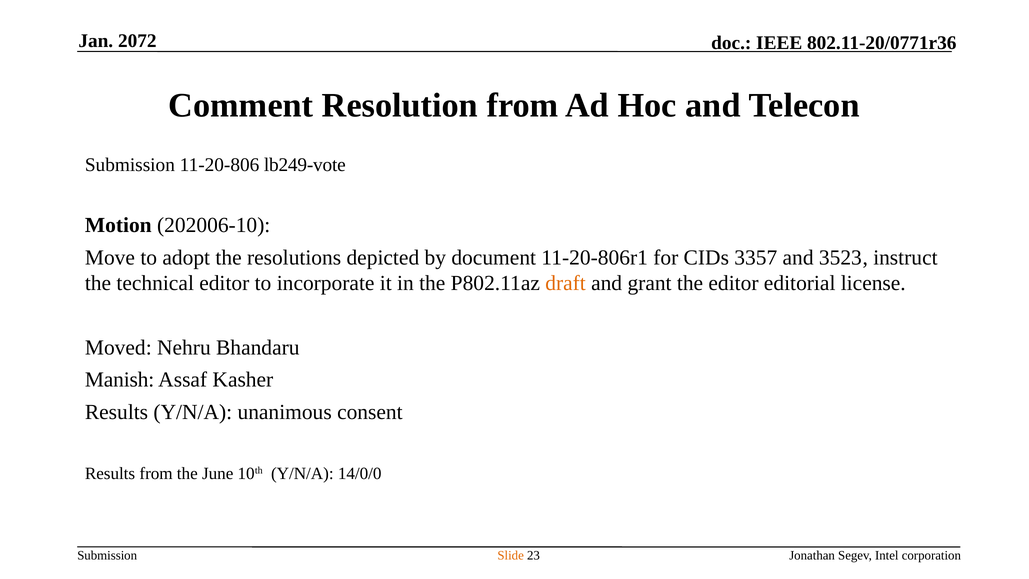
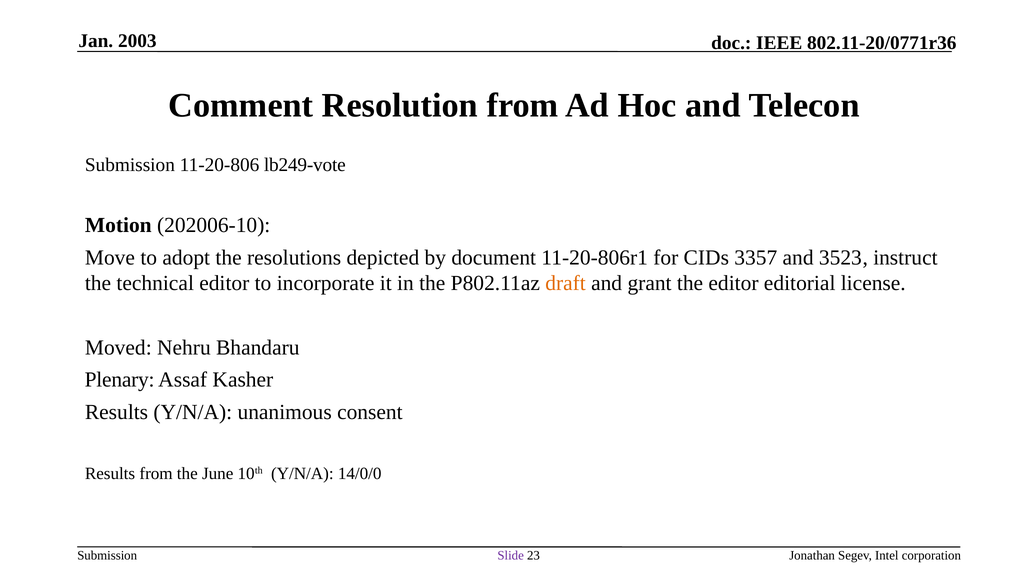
2072: 2072 -> 2003 (137, 41)
Manish: Manish -> Plenary (120, 380)
Slide colour: orange -> purple (511, 555)
